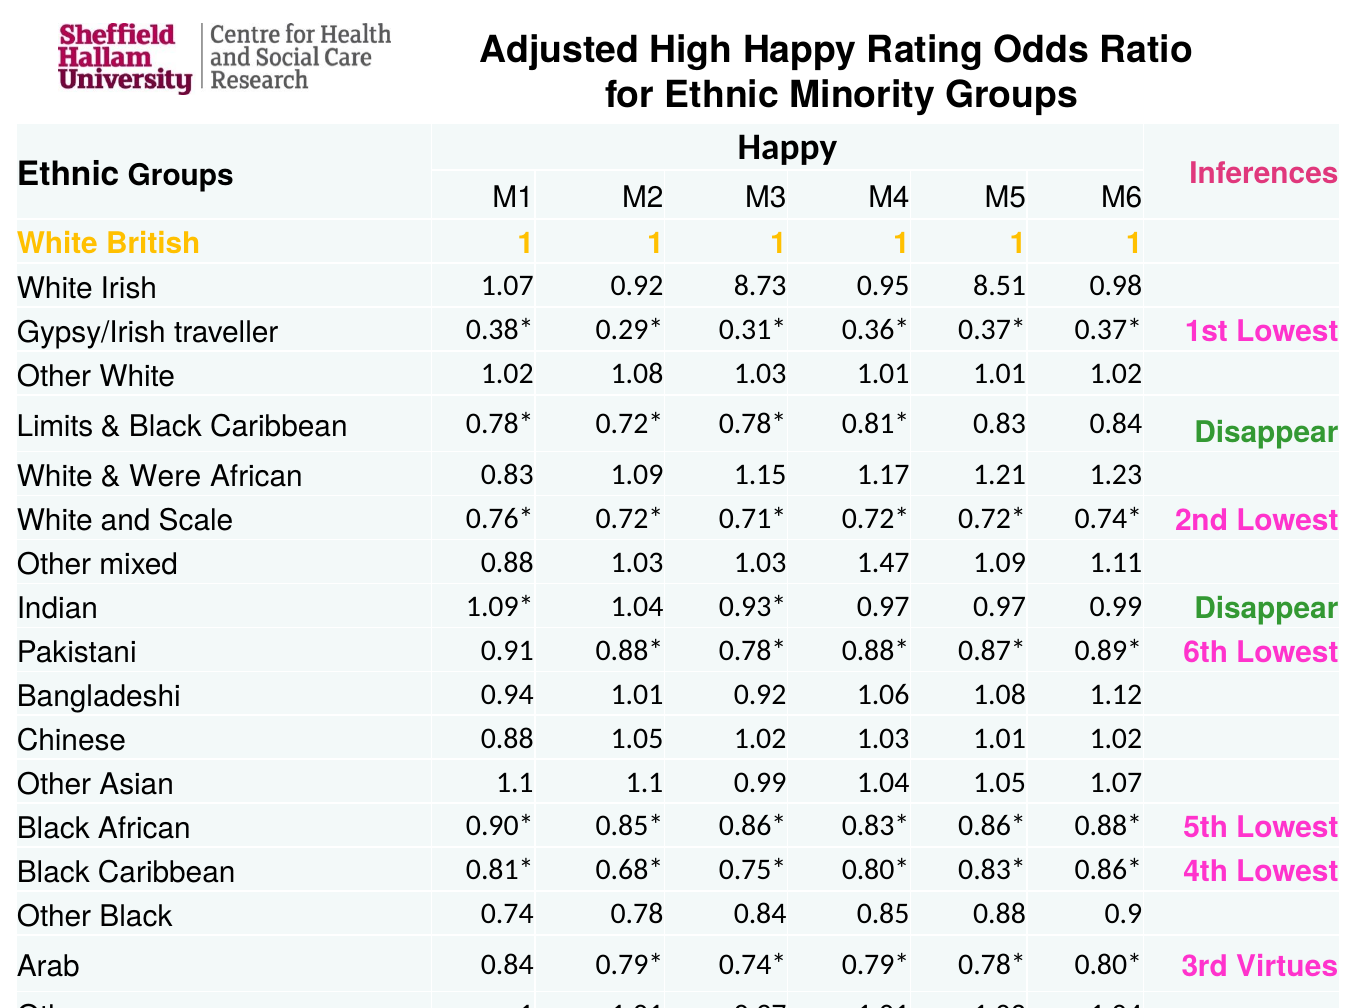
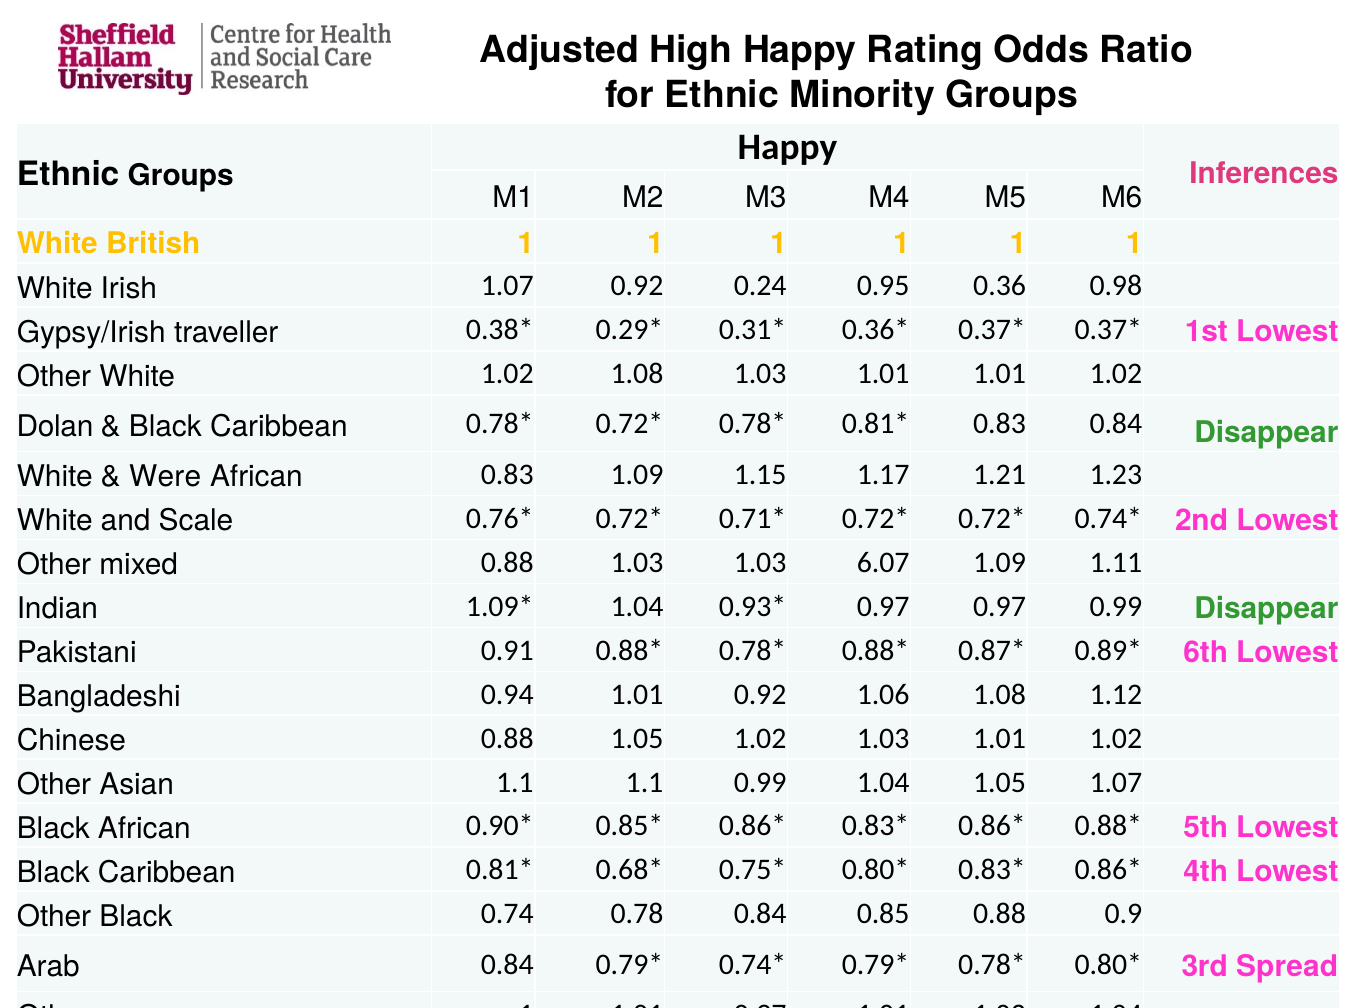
8.73: 8.73 -> 0.24 (760, 286)
8.51: 8.51 -> 0.36 (1000, 286)
Limits: Limits -> Dolan (55, 427)
1.47: 1.47 -> 6.07 (883, 563)
Virtues: Virtues -> Spread (1287, 967)
